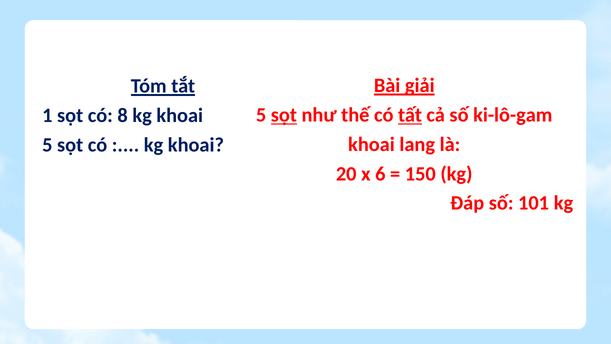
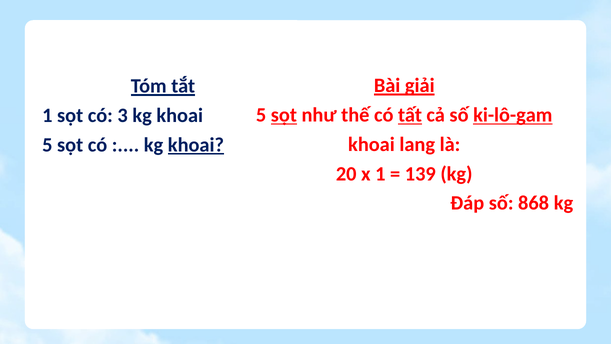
ki-lô-gam underline: none -> present (513, 115)
8: 8 -> 3 (123, 116)
khoai underline: none -> present (196, 145)
x 6: 6 -> 1 (380, 174)
150: 150 -> 139 (420, 174)
101: 101 -> 868 (534, 203)
